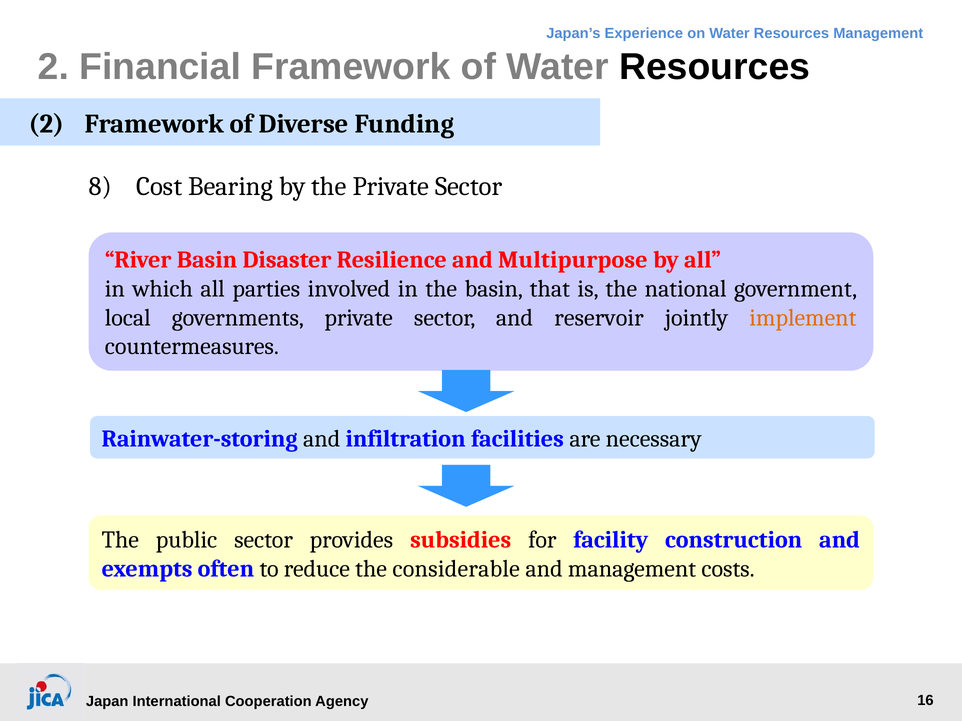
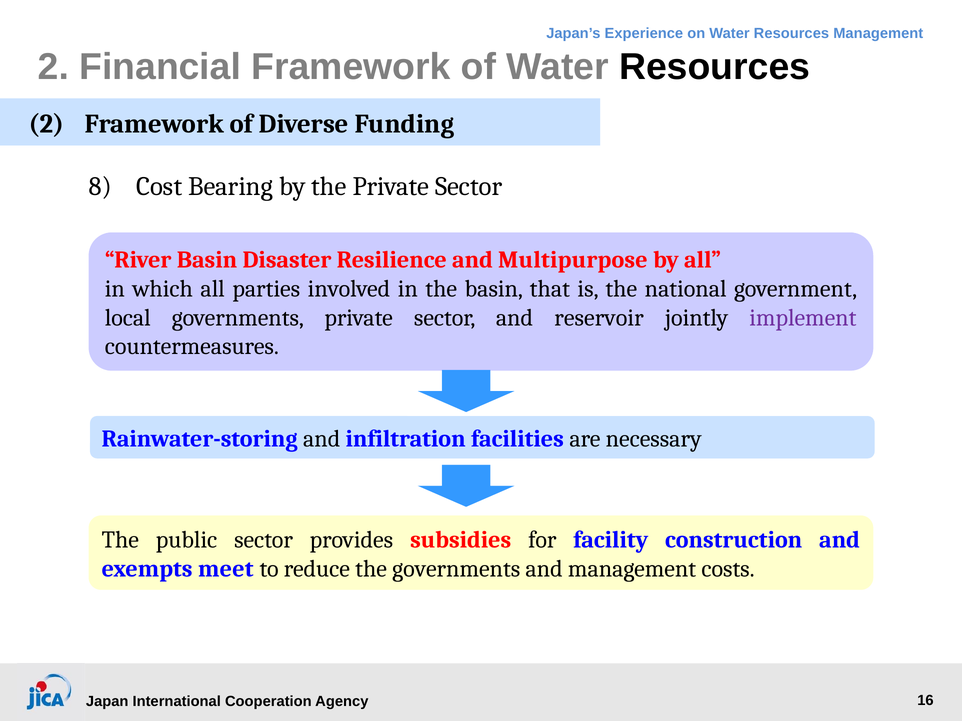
implement colour: orange -> purple (803, 318)
often: often -> meet (226, 569)
the considerable: considerable -> governments (456, 569)
